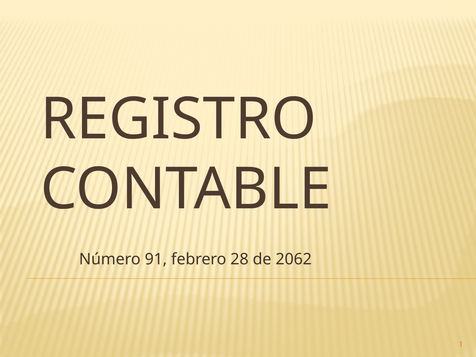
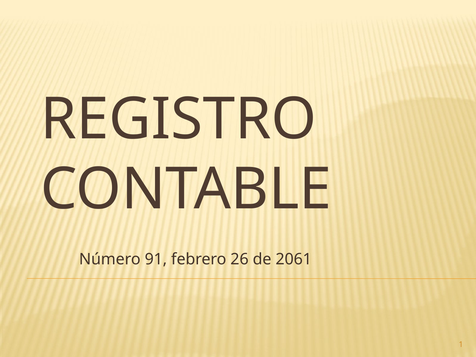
28: 28 -> 26 (239, 259)
2062: 2062 -> 2061 (294, 259)
